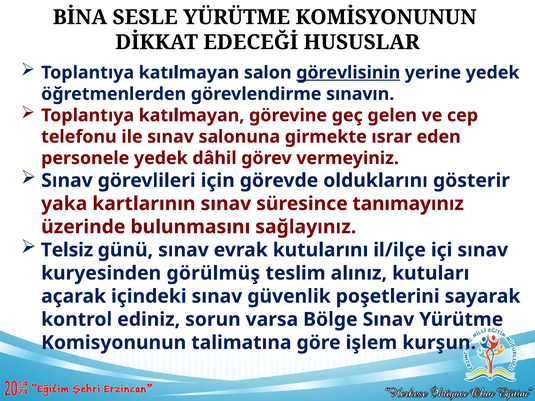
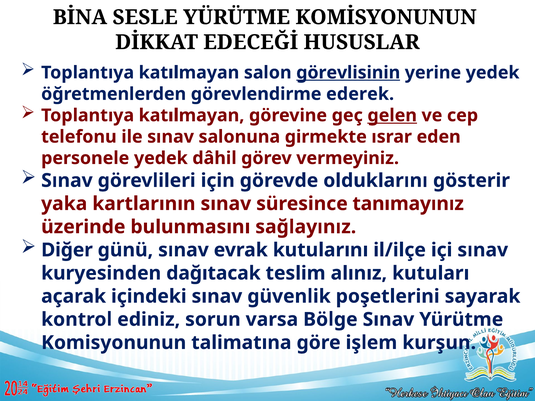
sınavın: sınavın -> ederek (360, 94)
gelen underline: none -> present (392, 115)
Telsiz: Telsiz -> Diğer (67, 250)
görülmüş: görülmüş -> dağıtacak (213, 273)
